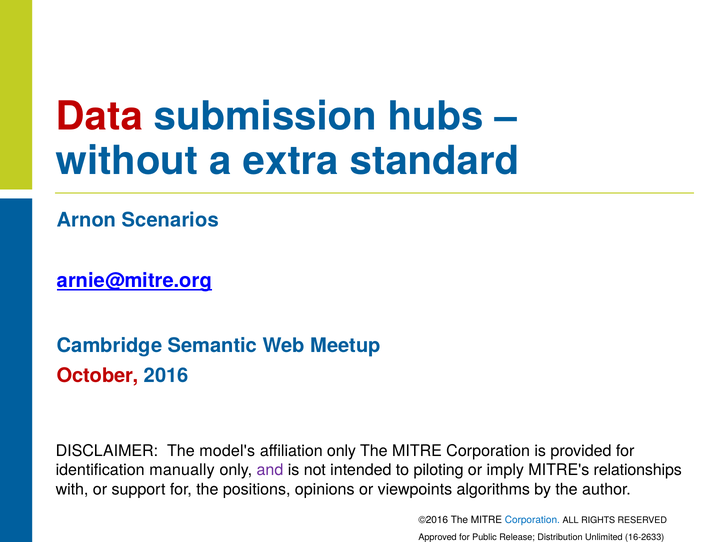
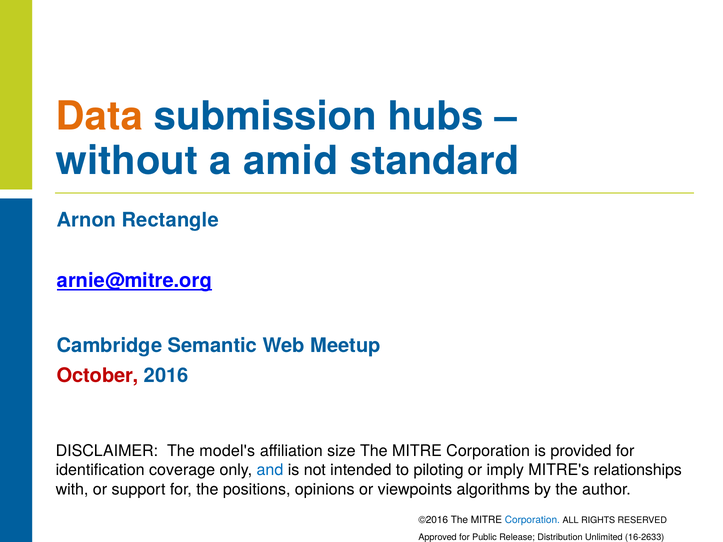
Data colour: red -> orange (99, 117)
extra: extra -> amid (291, 161)
Scenarios: Scenarios -> Rectangle (170, 220)
affiliation only: only -> size (341, 451)
manually: manually -> coverage (182, 470)
and colour: purple -> blue (270, 470)
